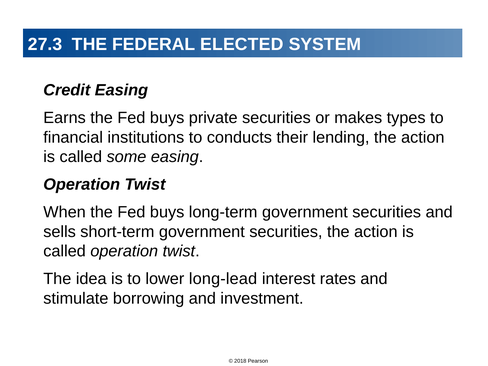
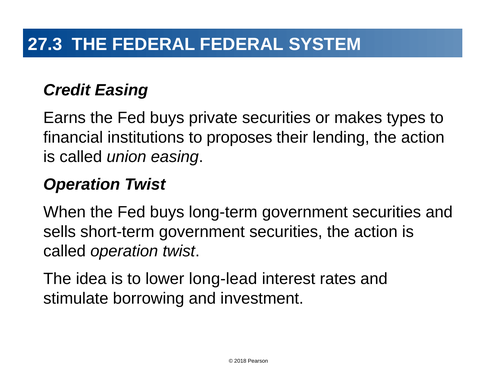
FEDERAL ELECTED: ELECTED -> FEDERAL (242, 44)
conducts: conducts -> proposes (239, 137)
some: some -> union (126, 157)
